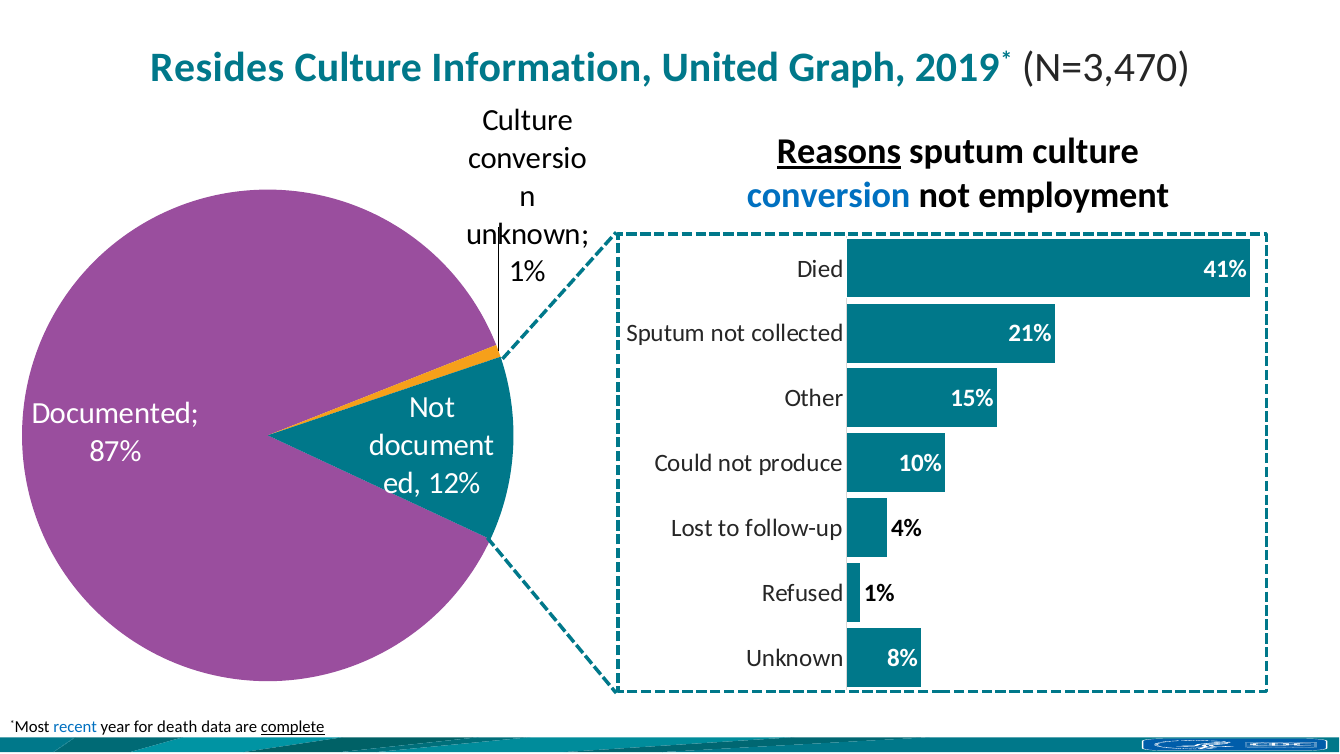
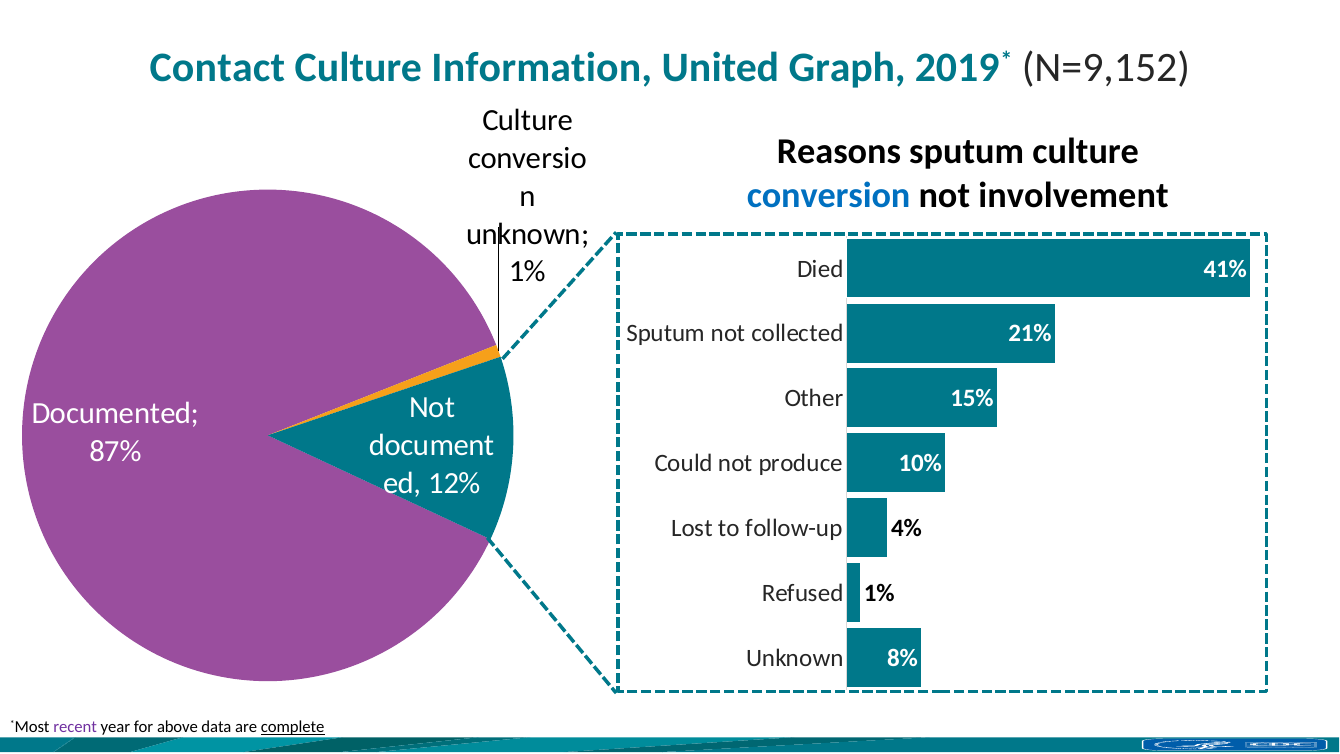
Resides: Resides -> Contact (217, 67)
N=3,470: N=3,470 -> N=9,152 (1106, 67)
Reasons underline: present -> none (839, 152)
employment: employment -> involvement (1074, 195)
recent colour: blue -> purple (75, 727)
death: death -> above (177, 727)
